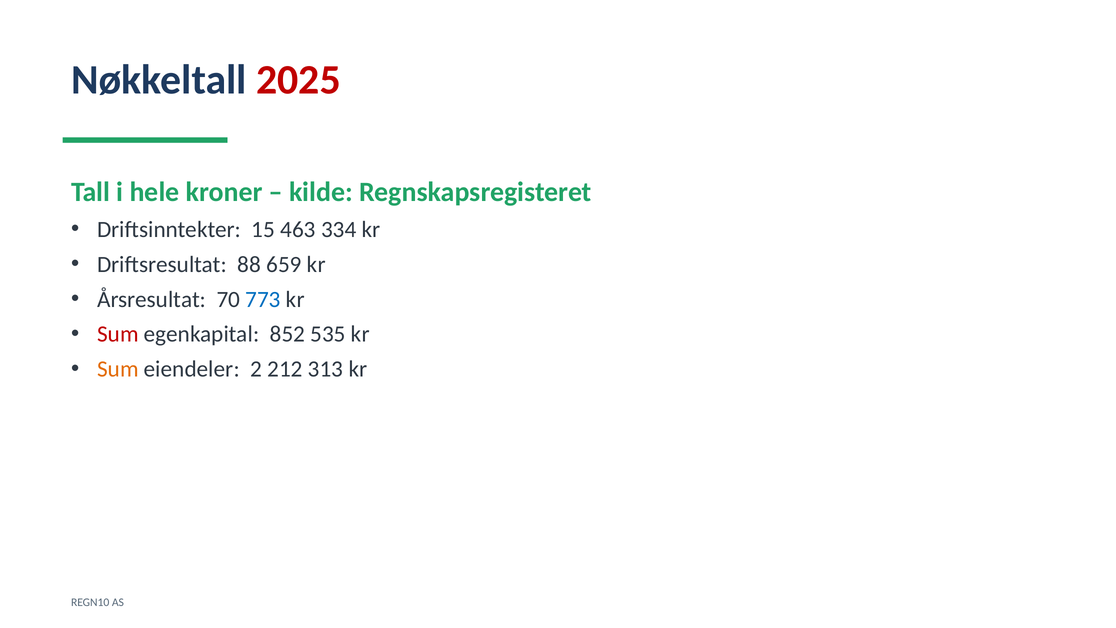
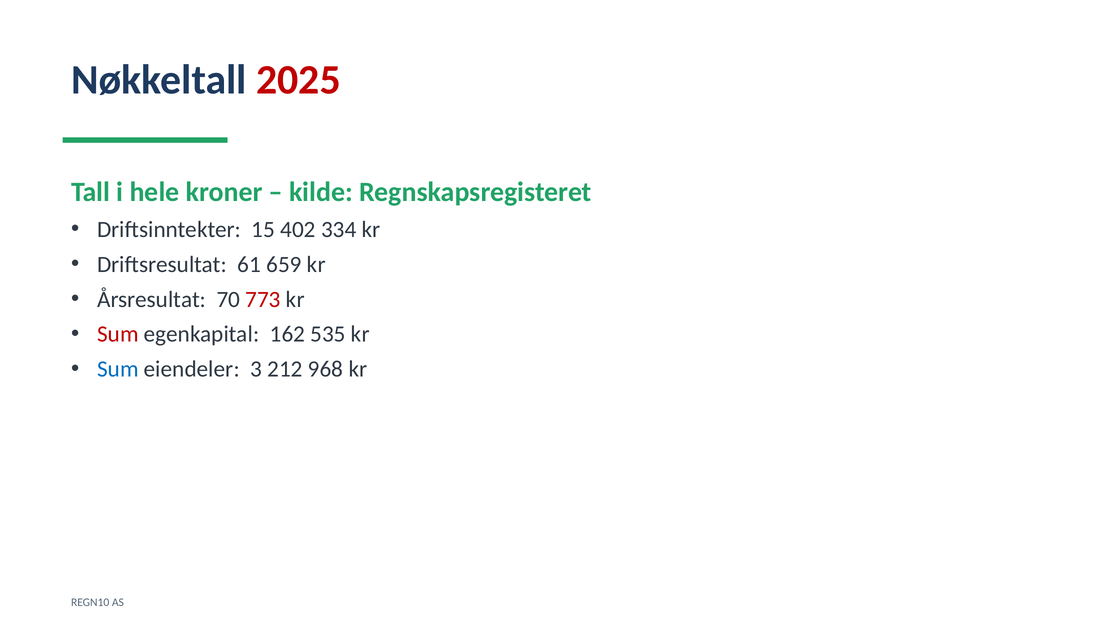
463: 463 -> 402 (298, 229)
88: 88 -> 61 (249, 264)
773 colour: blue -> red (263, 299)
852: 852 -> 162 (287, 334)
Sum colour: orange -> blue (118, 369)
2: 2 -> 3 (256, 369)
313: 313 -> 968 (326, 369)
